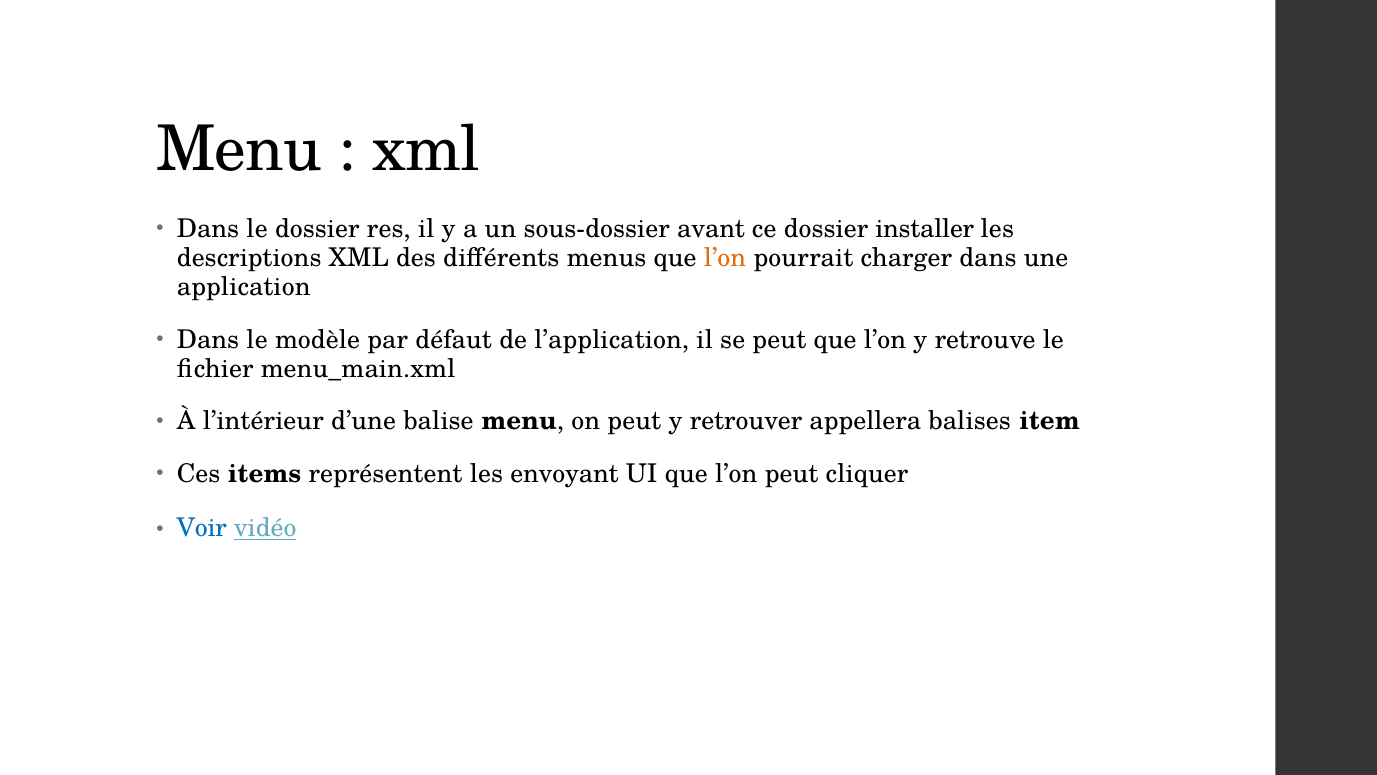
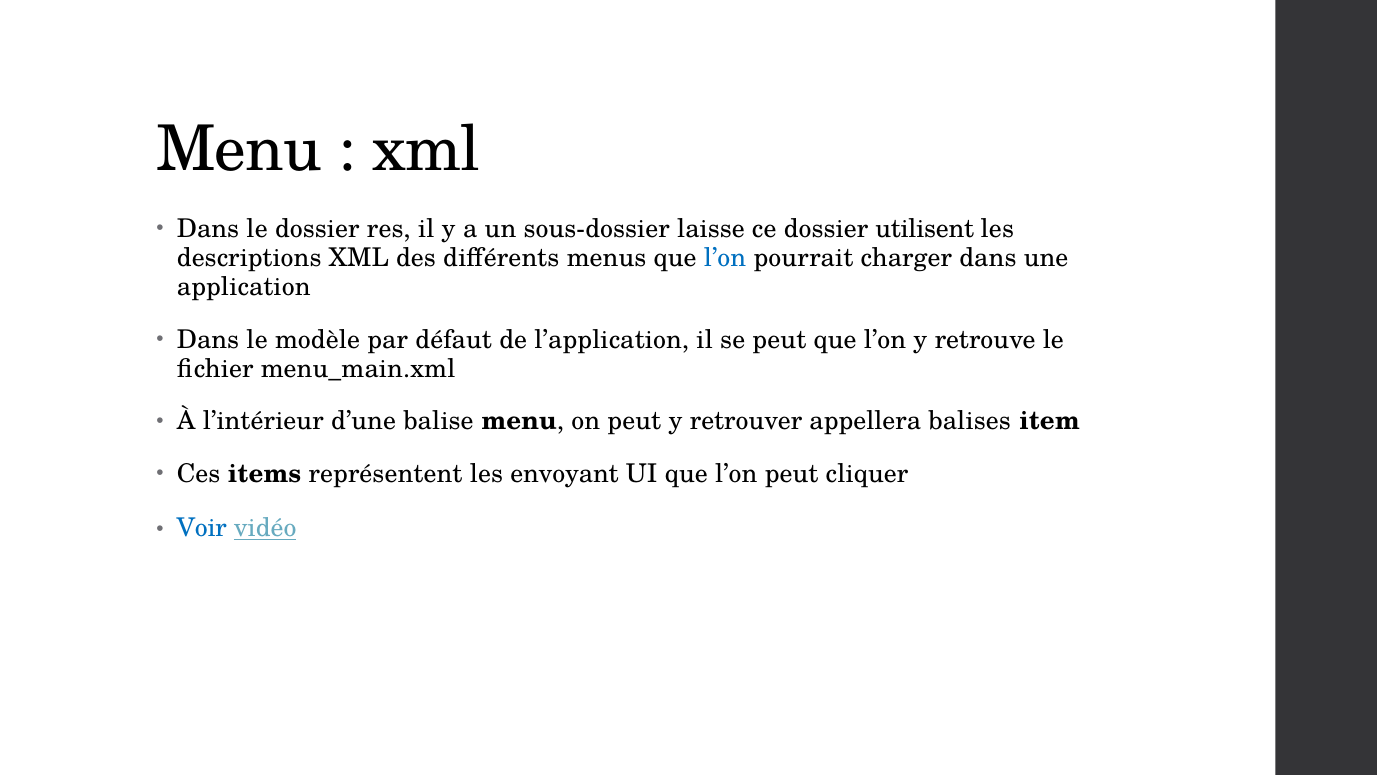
avant: avant -> laisse (711, 228)
installer: installer -> utilisent (925, 228)
l’on colour: orange -> blue (725, 258)
